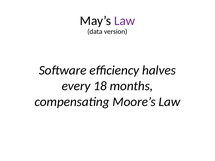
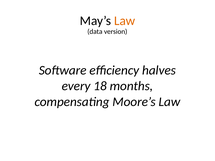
Law colour: purple -> orange (125, 21)
